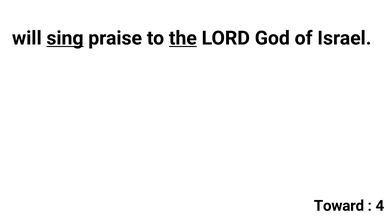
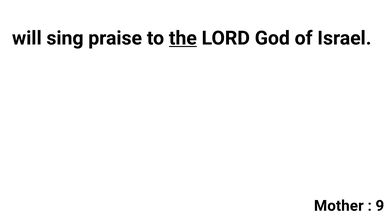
sing underline: present -> none (65, 38)
Toward: Toward -> Mother (339, 206)
4: 4 -> 9 (380, 206)
